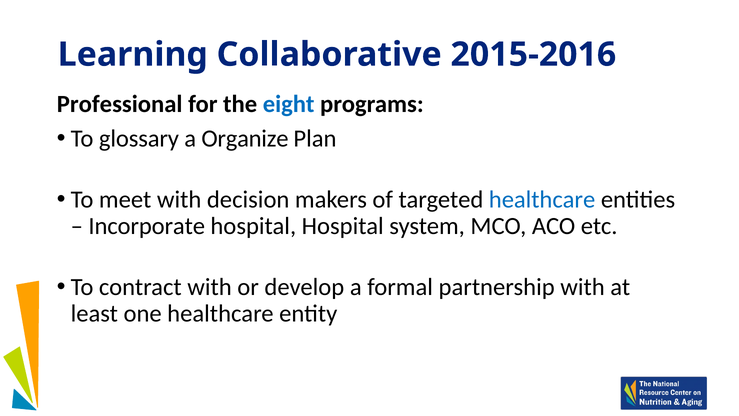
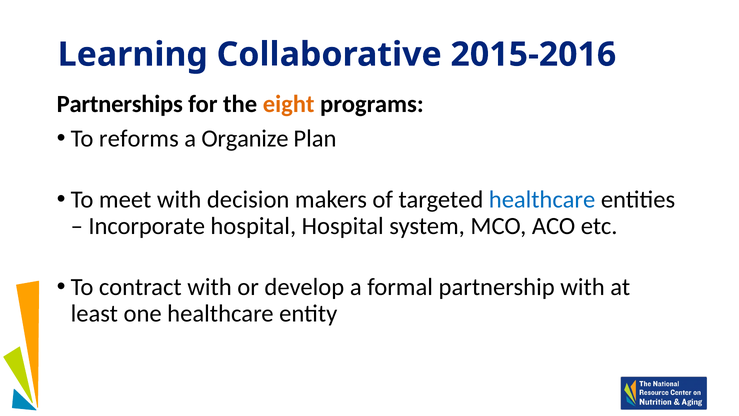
Professional: Professional -> Partnerships (120, 104)
eight colour: blue -> orange (289, 104)
glossary: glossary -> reforms (139, 139)
